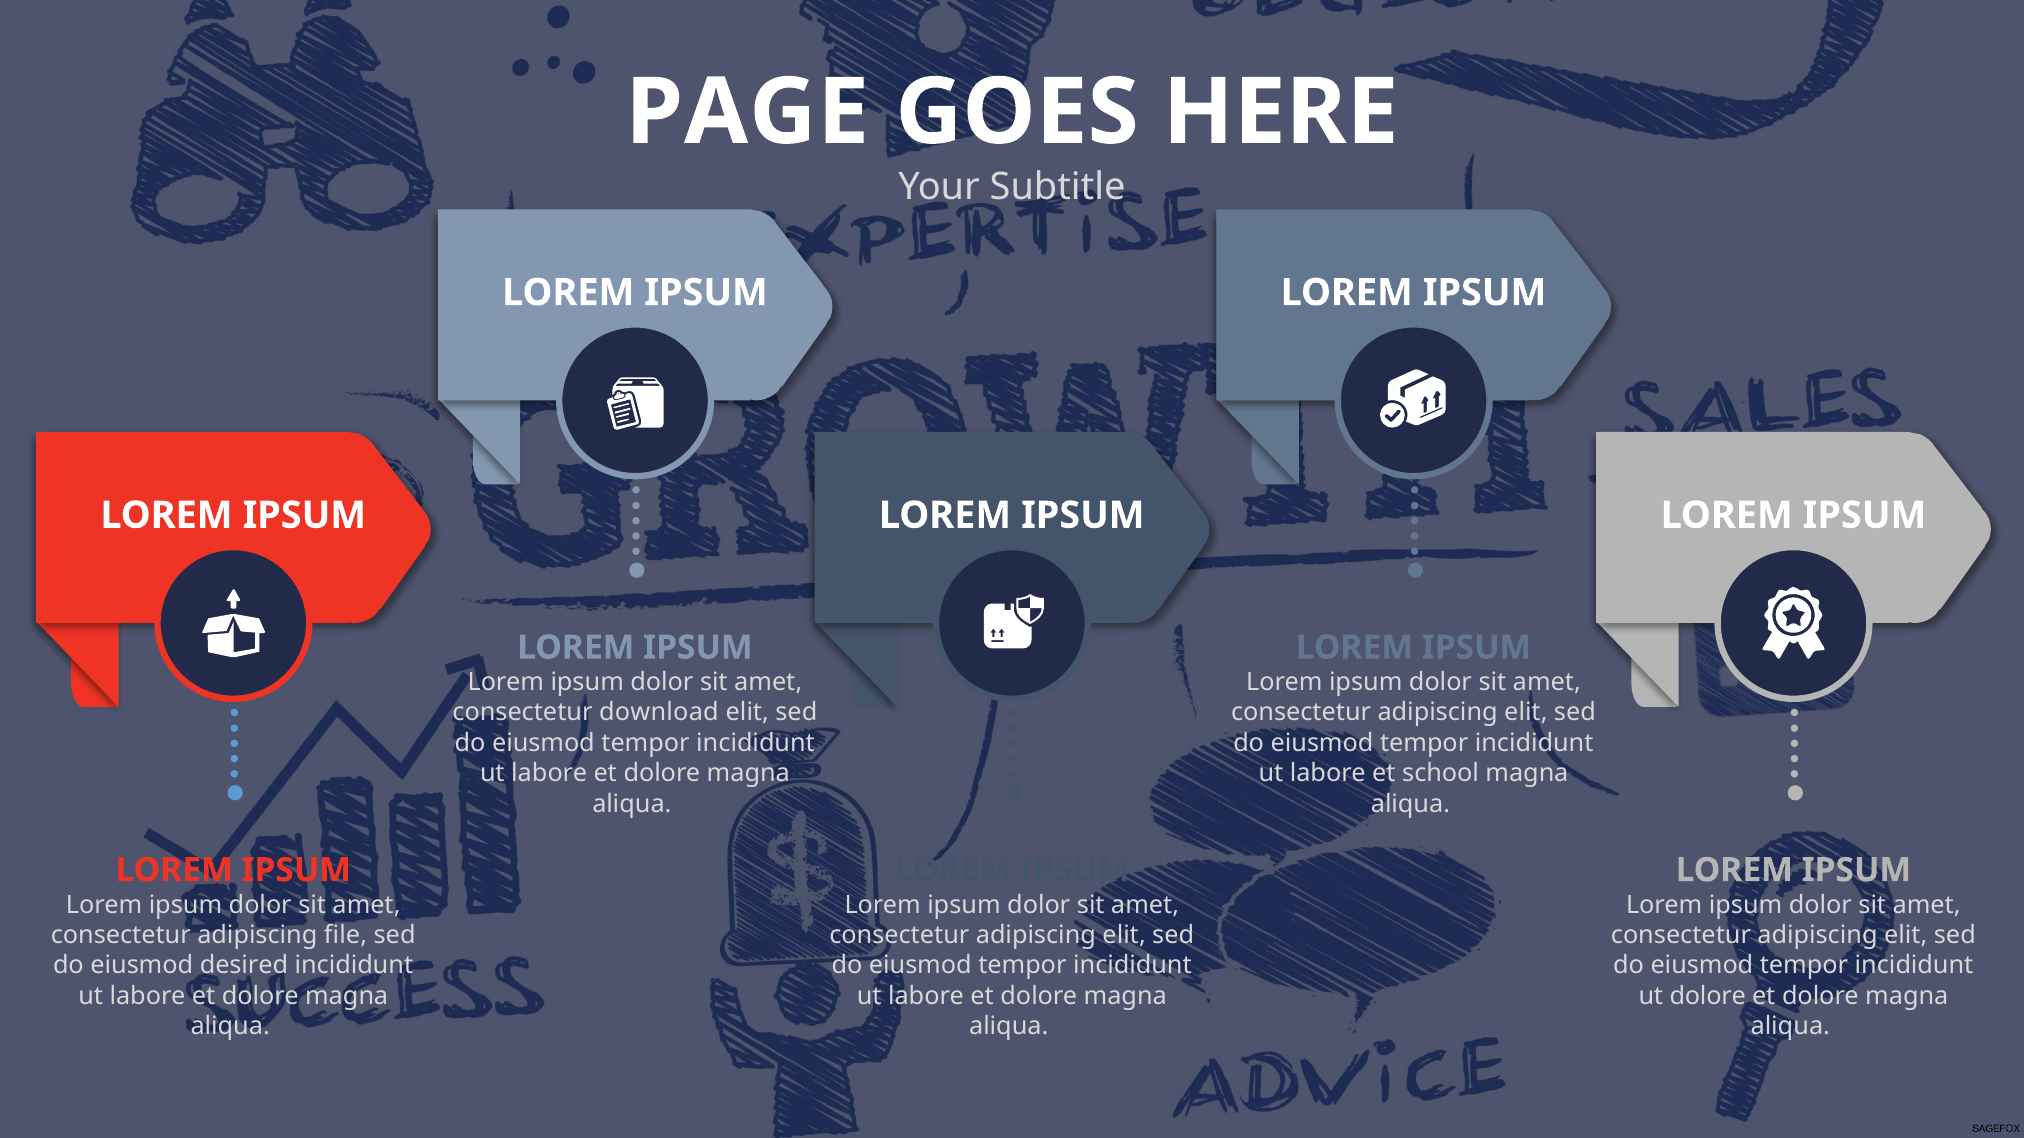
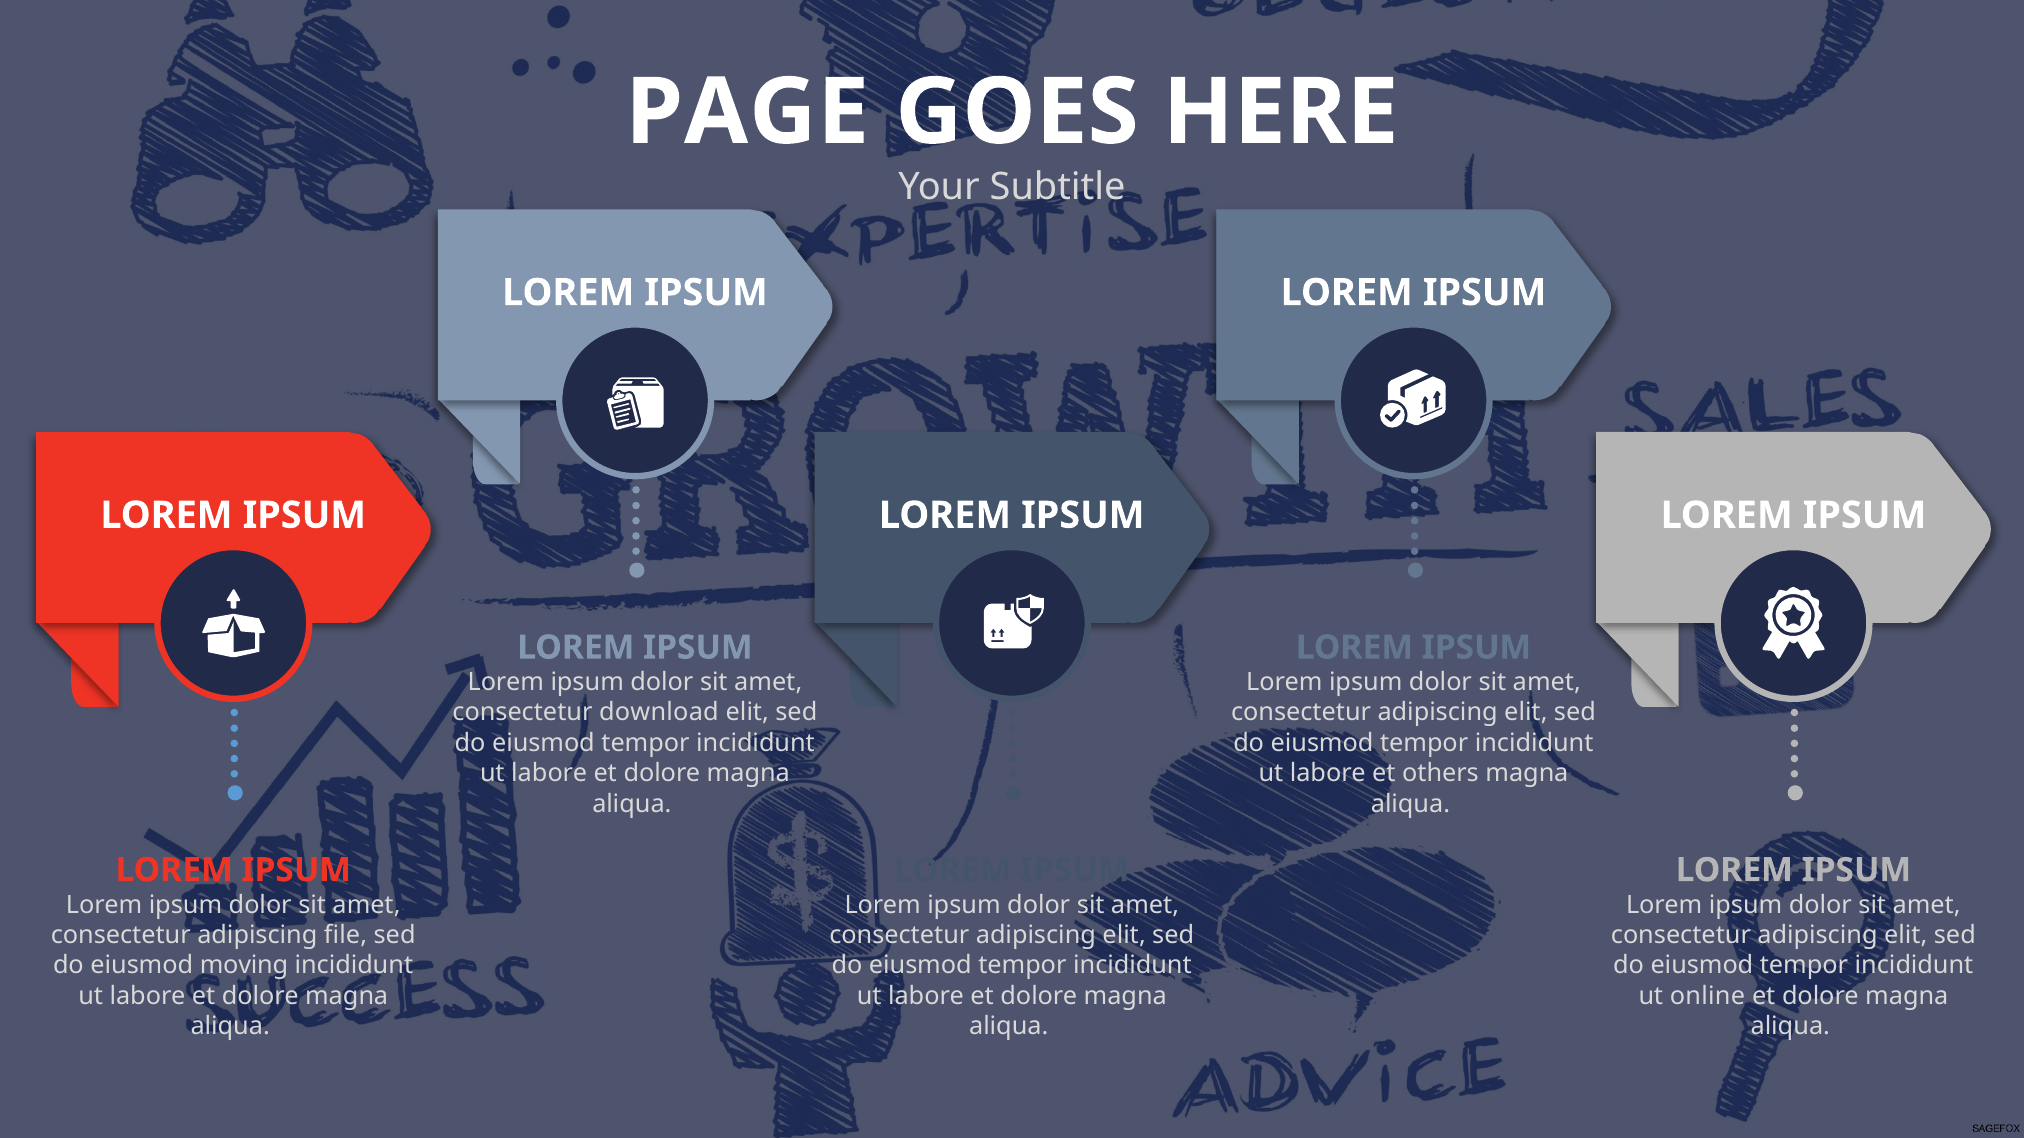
school: school -> others (1441, 774)
desired: desired -> moving (244, 966)
ut dolore: dolore -> online (1707, 996)
